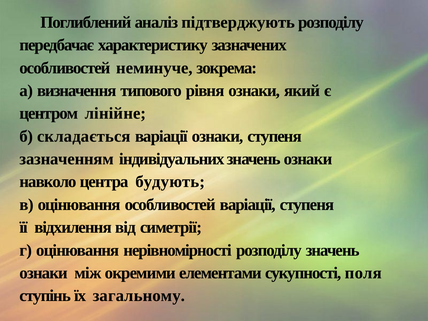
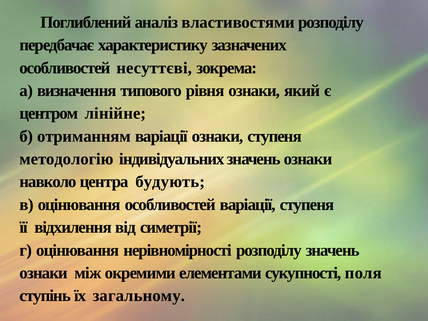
підтверджують: підтверджують -> властивостями (238, 22)
неминуче: неминуче -> несуттєві (154, 68)
складається: складається -> отриманням (84, 136)
зазначенням: зазначенням -> методологію (67, 159)
